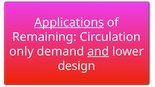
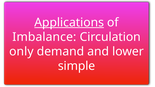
Remaining: Remaining -> Imbalance (44, 37)
and underline: present -> none (98, 52)
design: design -> simple (77, 66)
